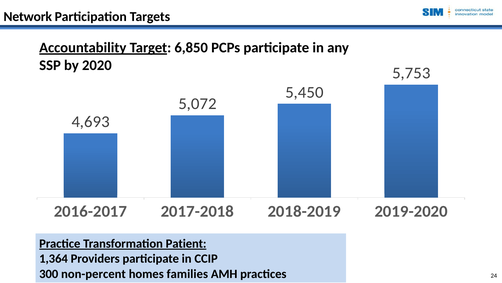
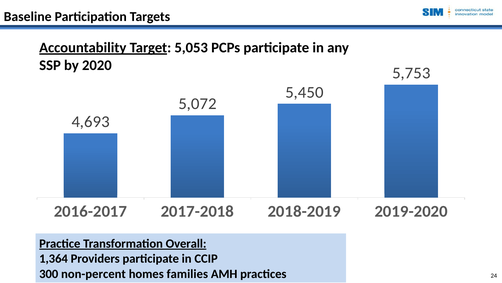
Network: Network -> Baseline (28, 17)
6,850: 6,850 -> 5,053 (191, 47)
Patient: Patient -> Overall (186, 243)
